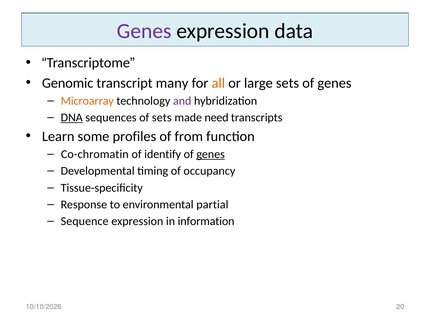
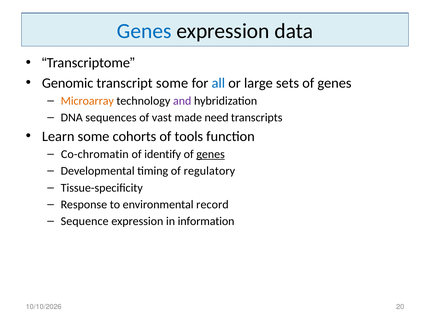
Genes colour: purple -> blue (144, 31)
transcript many: many -> some (172, 83)
all colour: orange -> blue (218, 83)
DNA underline: present -> none (72, 118)
of sets: sets -> vast (162, 118)
profiles: profiles -> cohorts (134, 137)
from: from -> tools (189, 137)
occupancy: occupancy -> regulatory (209, 171)
partial: partial -> record (212, 205)
